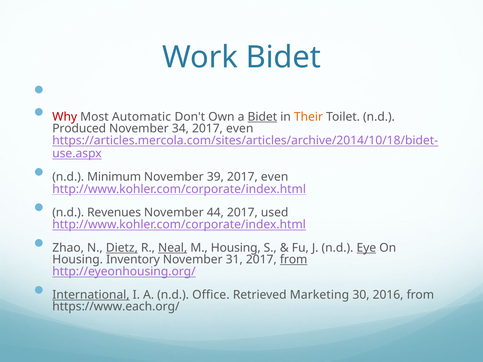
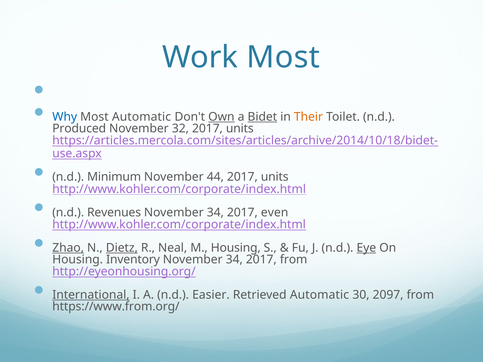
Work Bidet: Bidet -> Most (283, 58)
Why colour: red -> blue (65, 117)
Own underline: none -> present (221, 117)
34: 34 -> 32 (180, 128)
even: even -> units (240, 128)
39: 39 -> 44 (215, 177)
even: even -> units (275, 177)
44: 44 -> 34 (215, 213)
used: used -> even (275, 213)
Zhao underline: none -> present (68, 248)
Neal underline: present -> none (173, 248)
31: 31 -> 34 (234, 260)
from underline: present -> none (294, 260)
Office: Office -> Easier (211, 295)
Retrieved Marketing: Marketing -> Automatic (319, 295)
2016: 2016 -> 2097 (388, 295)
https://www.each.org/: https://www.each.org/ -> https://www.from.org/ (116, 307)
